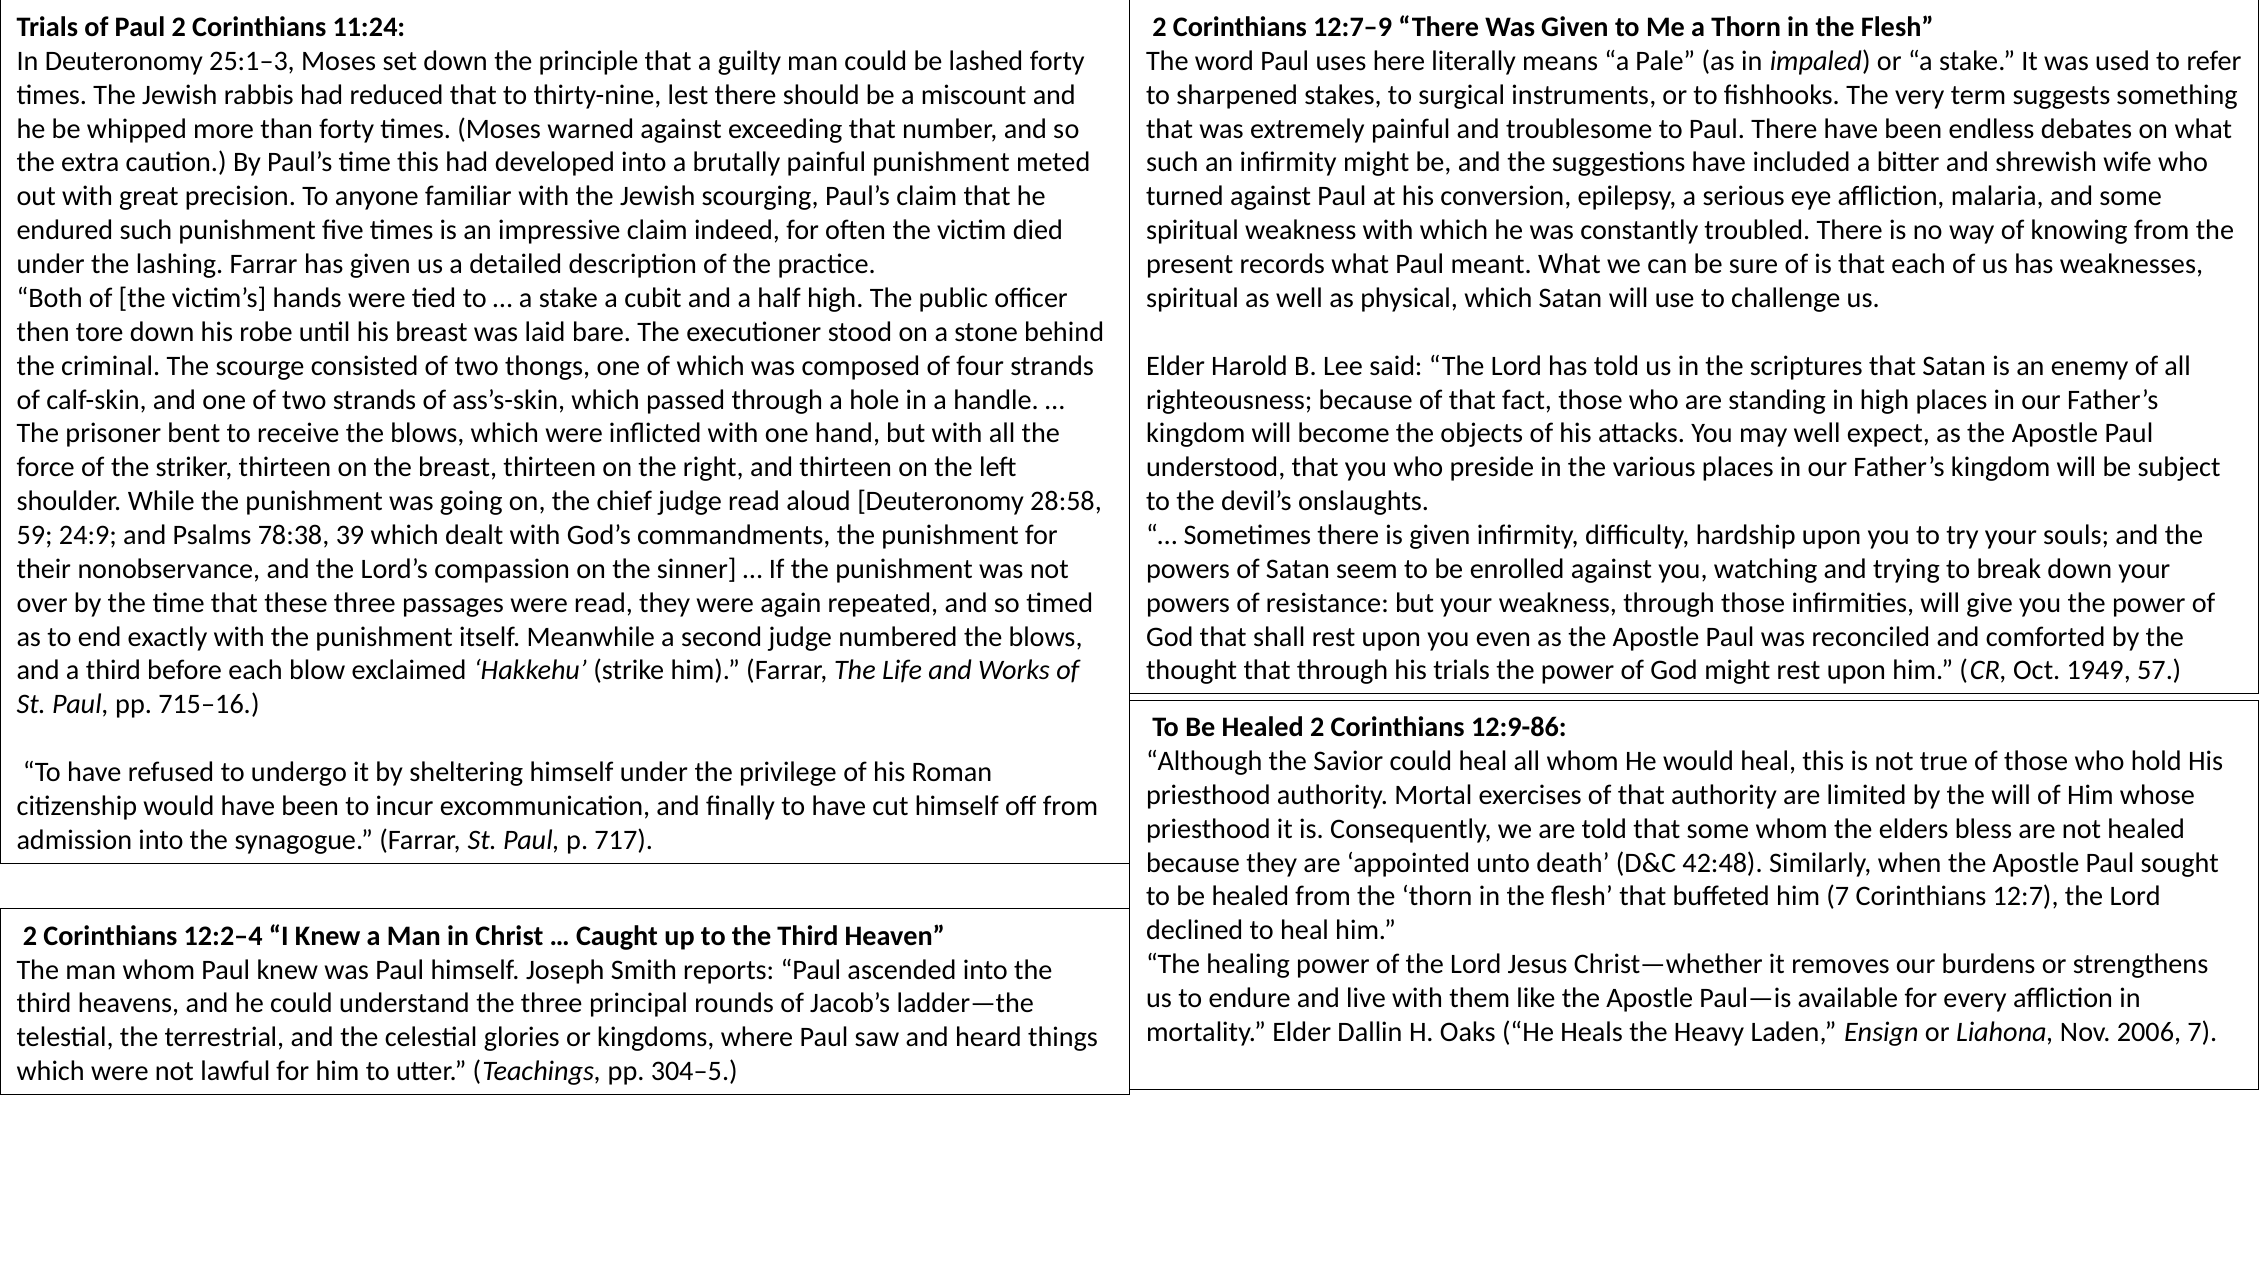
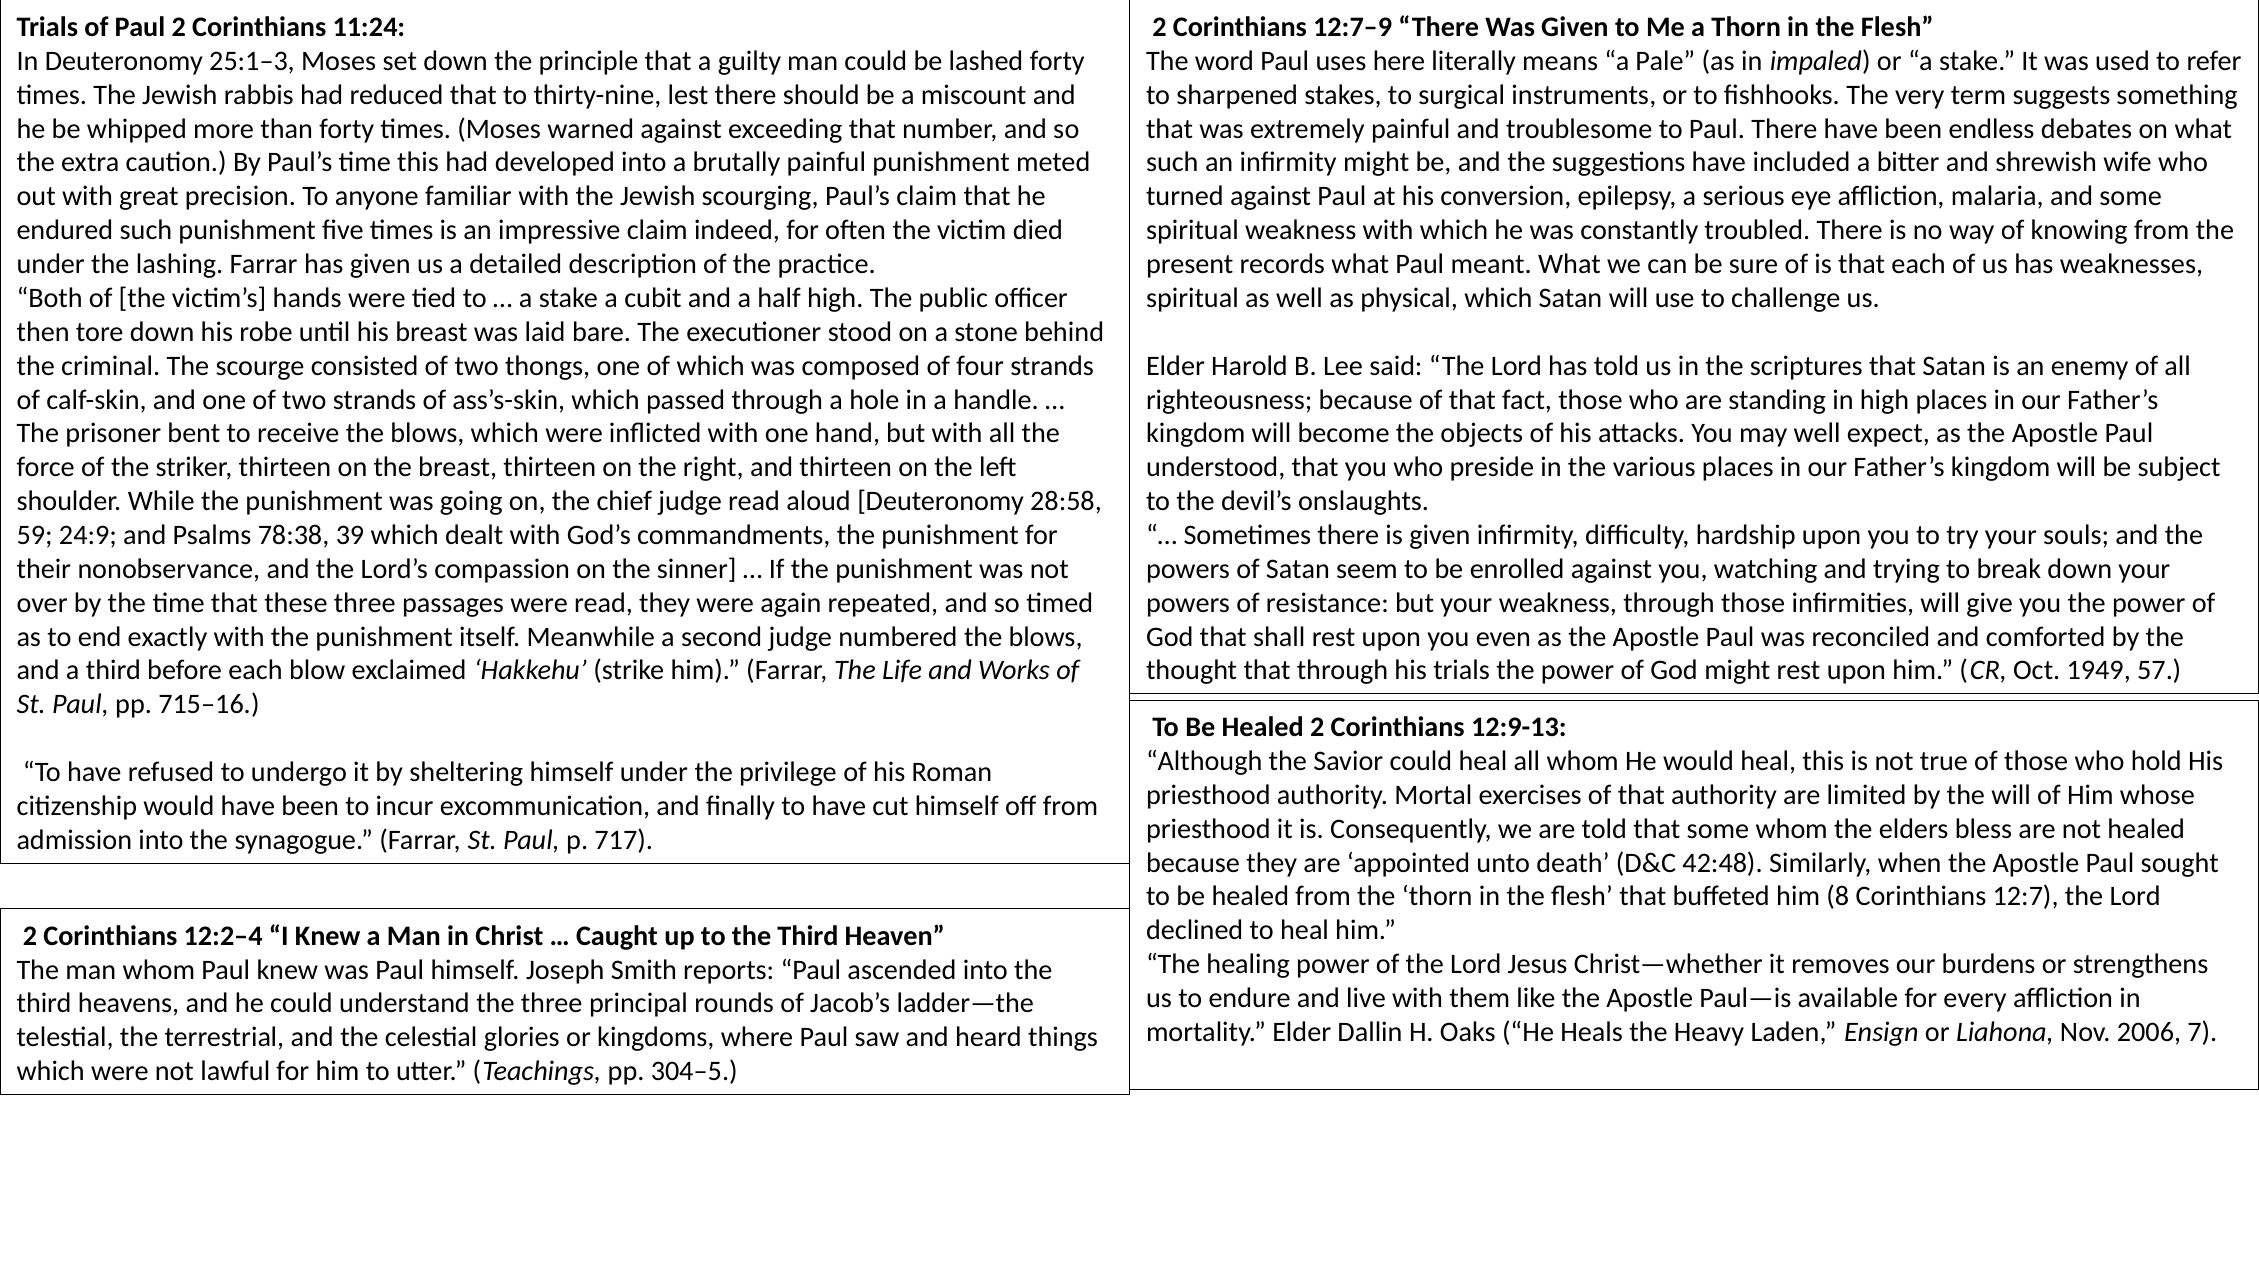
12:9-86: 12:9-86 -> 12:9-13 (1519, 728)
him 7: 7 -> 8 (1838, 897)
